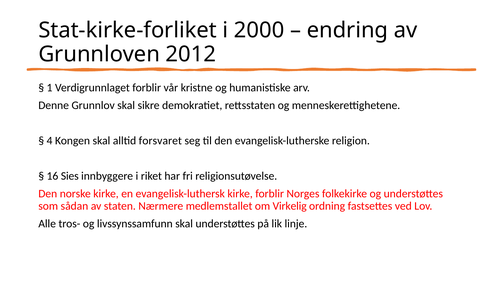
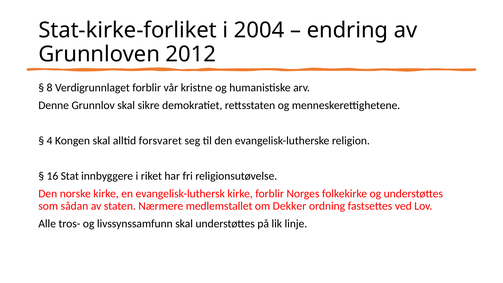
2000: 2000 -> 2004 (259, 30)
1: 1 -> 8 (50, 88)
Sies: Sies -> Stat (70, 176)
Virkelig: Virkelig -> Dekker (290, 206)
